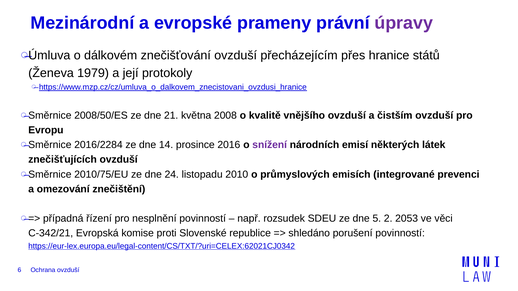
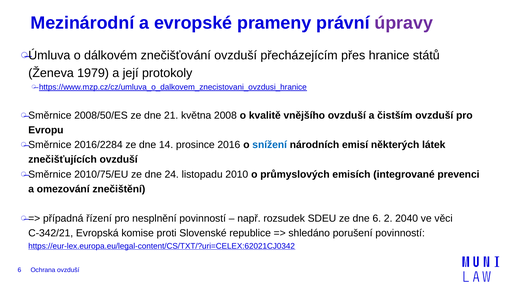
snížení colour: purple -> blue (270, 145)
dne 5: 5 -> 6 (377, 219)
2053: 2053 -> 2040 (407, 219)
